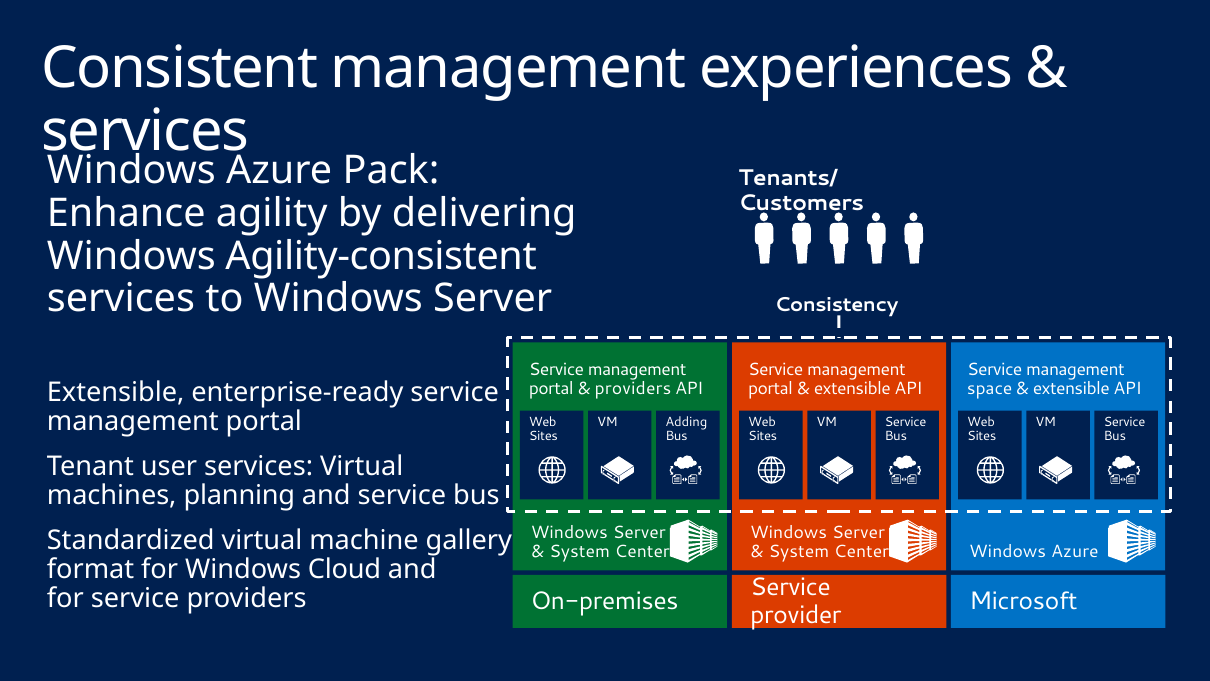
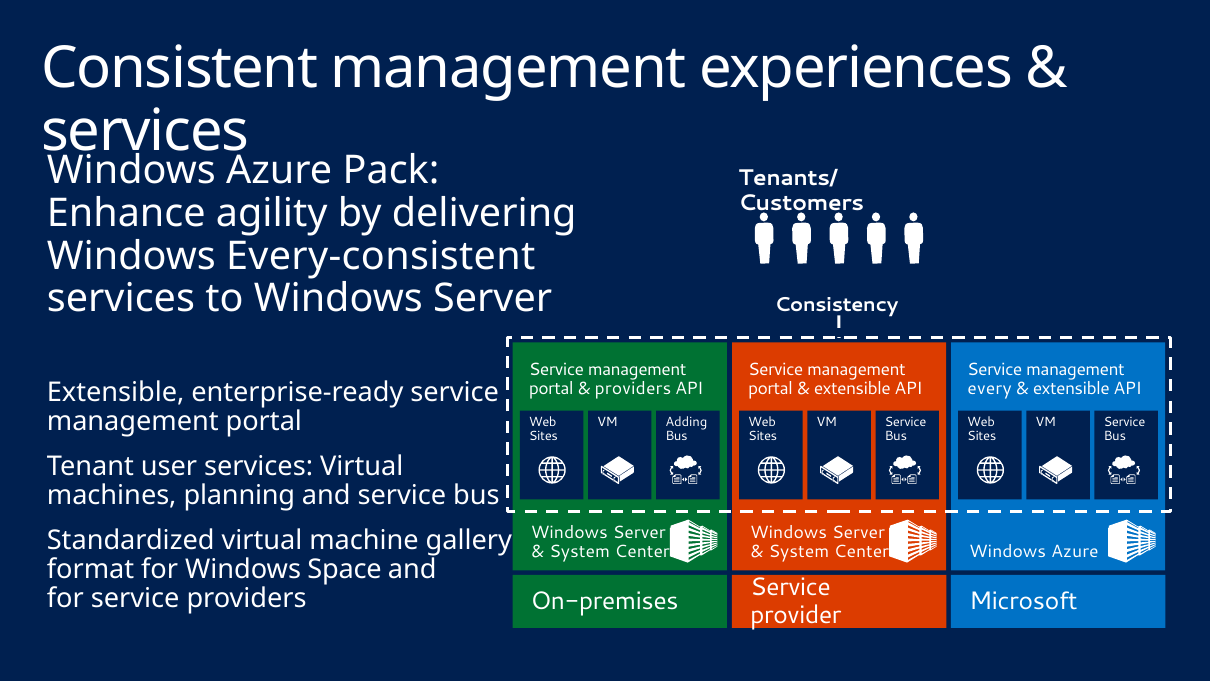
Agility-consistent: Agility-consistent -> Every-consistent (381, 256)
space: space -> every (990, 388)
Cloud: Cloud -> Space (345, 569)
